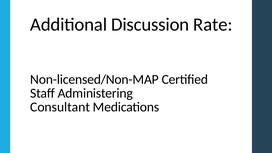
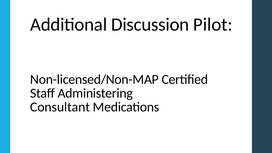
Rate: Rate -> Pilot (213, 25)
